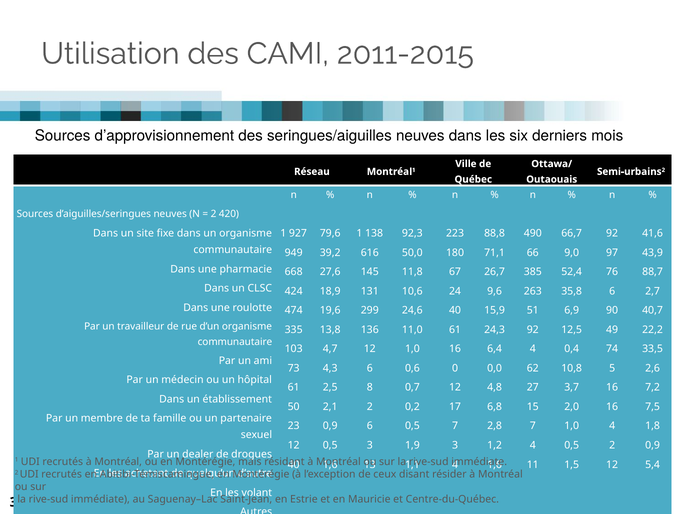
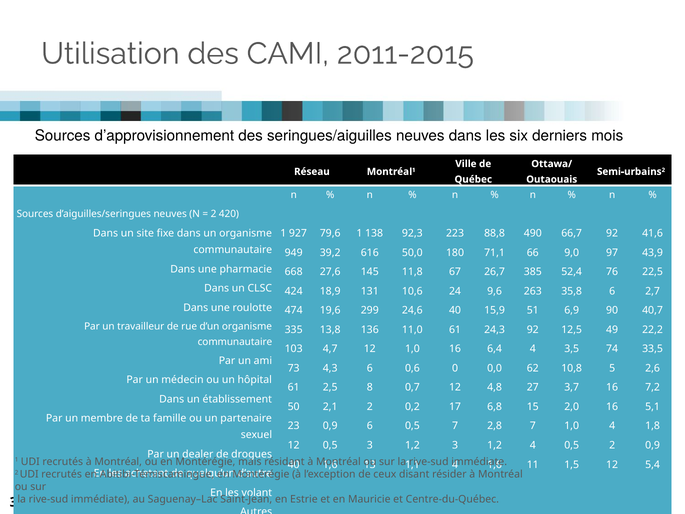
88,7: 88,7 -> 22,5 (653, 272)
0,4: 0,4 -> 3,5 (572, 349)
7,5: 7,5 -> 5,1 (653, 407)
1,9: 1,9 -> 1,2 (412, 445)
